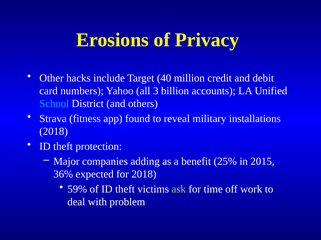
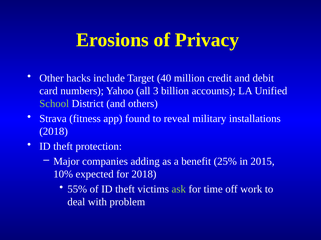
School colour: light blue -> light green (54, 104)
36%: 36% -> 10% (63, 175)
59%: 59% -> 55% (77, 190)
